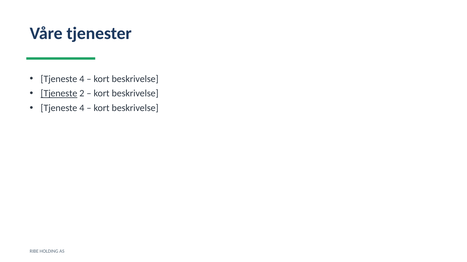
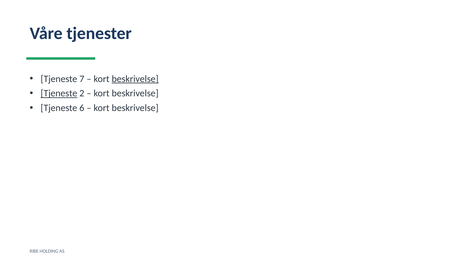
4: 4 -> 7 (82, 79)
beskrivelse underline: none -> present (135, 79)
4: 4 -> 6 (82, 108)
